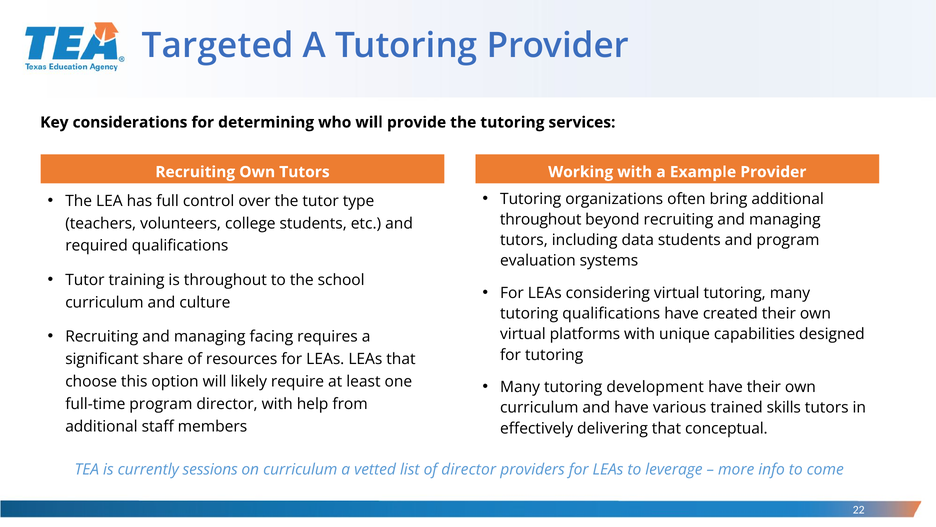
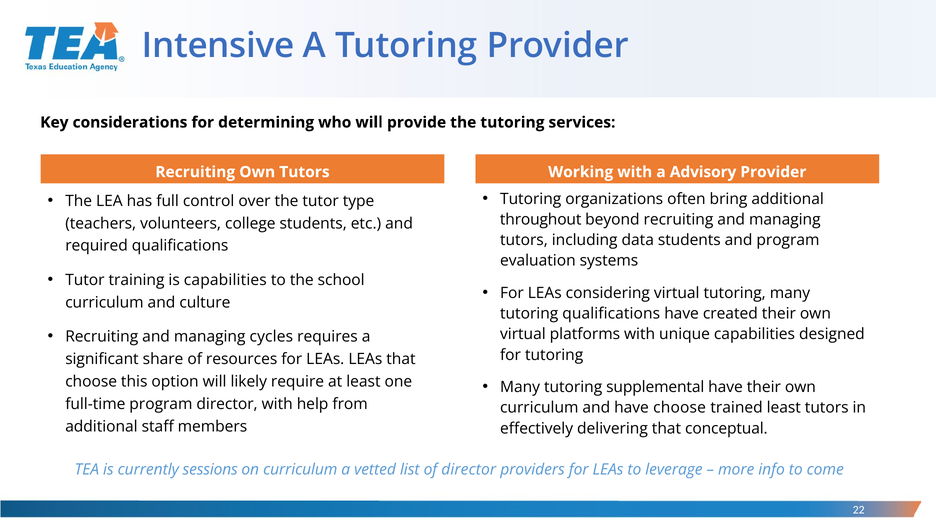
Targeted: Targeted -> Intensive (218, 46)
Example: Example -> Advisory (703, 172)
is throughout: throughout -> capabilities (225, 280)
facing: facing -> cycles (271, 336)
development: development -> supplemental (655, 387)
have various: various -> choose (680, 407)
trained skills: skills -> least (784, 407)
